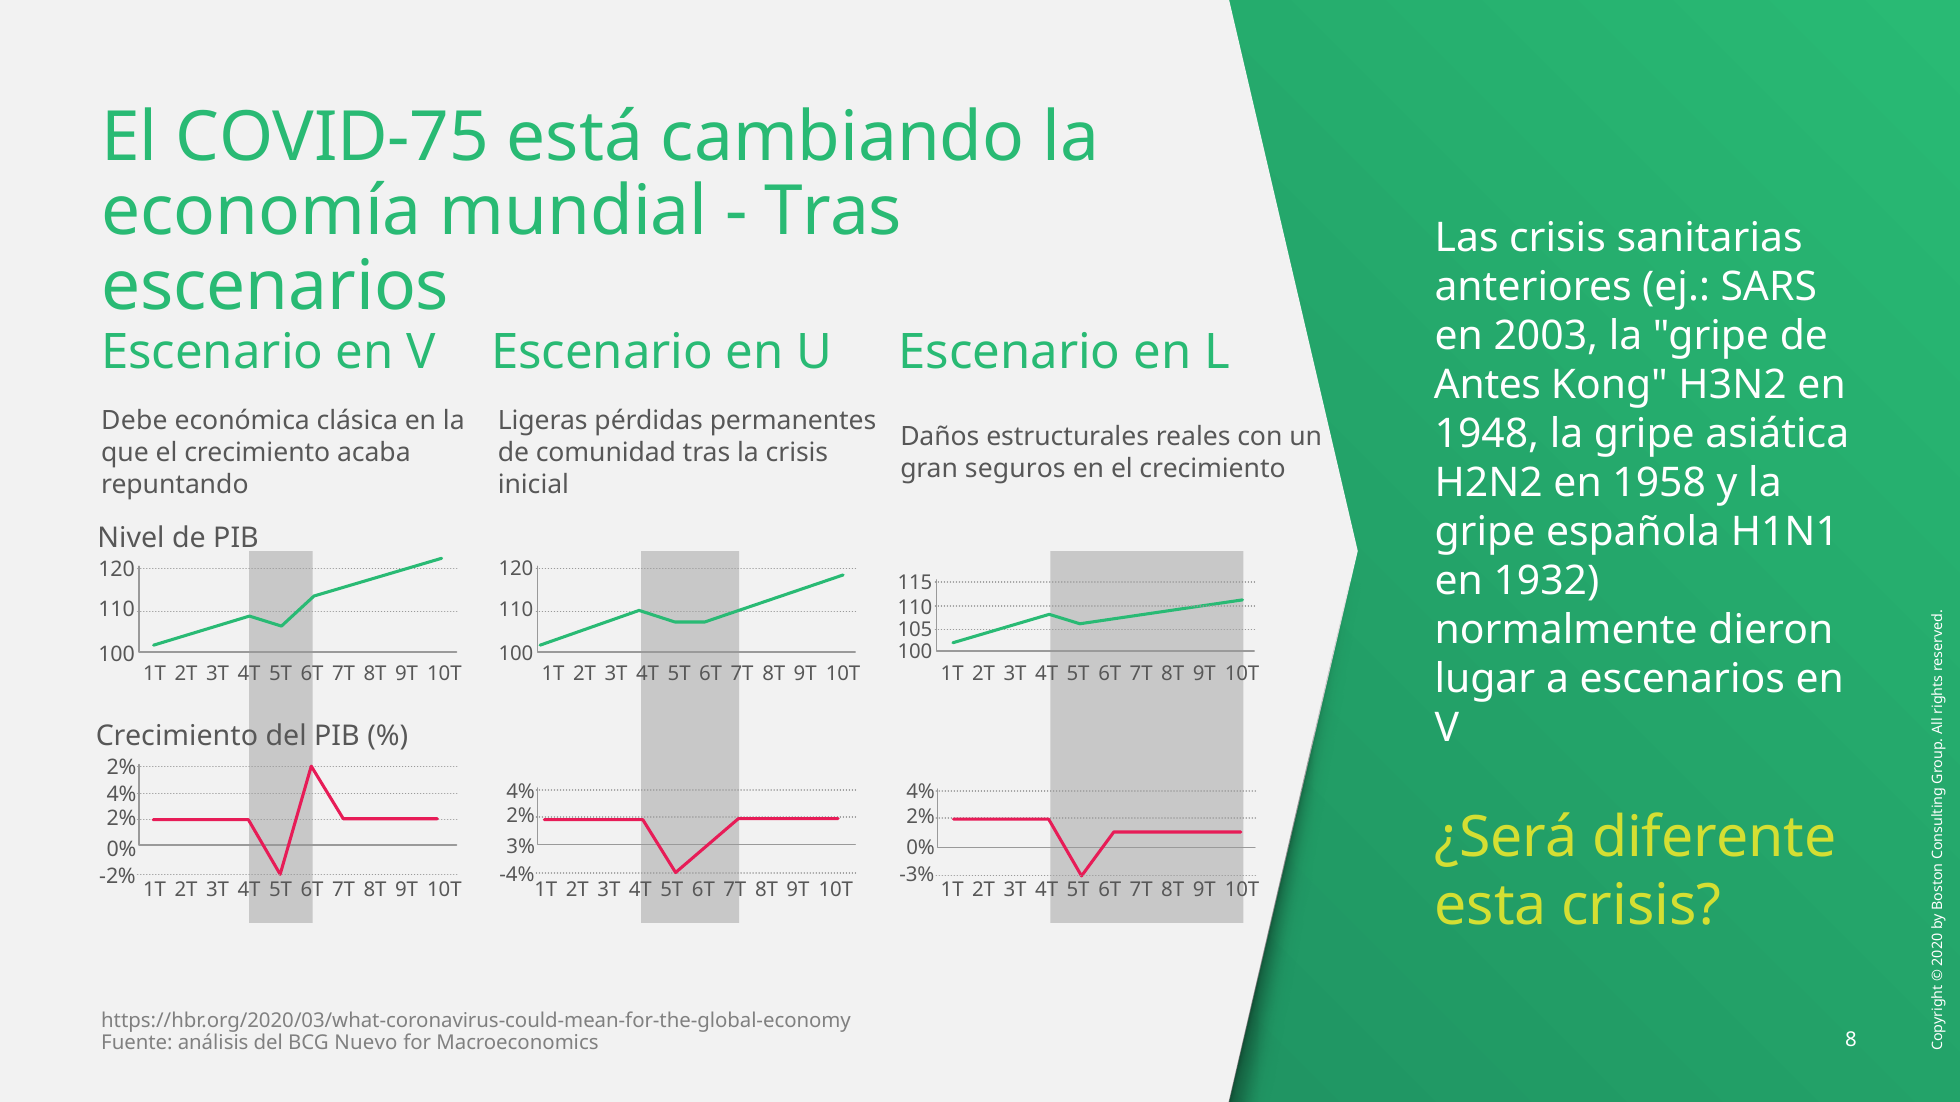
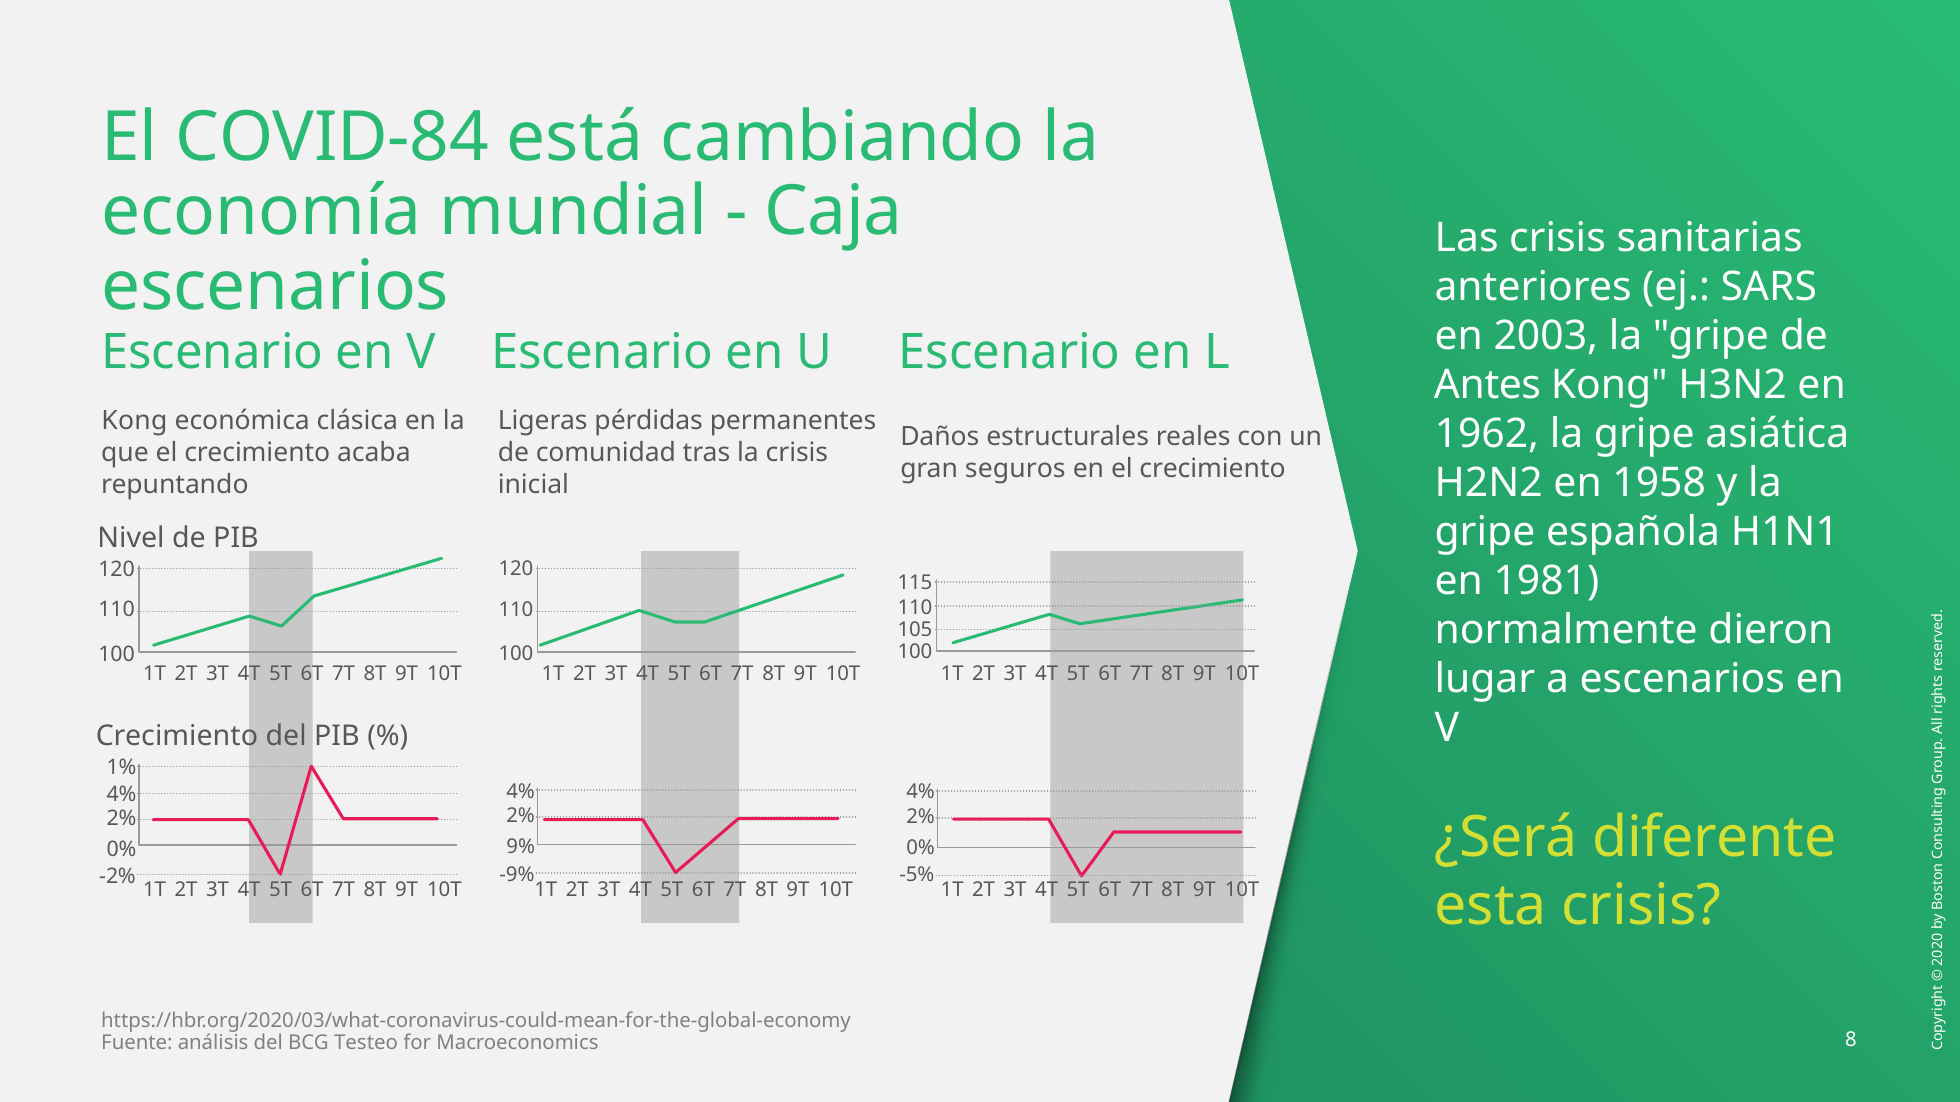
COVID-75: COVID-75 -> COVID-84 (332, 137)
Tras: Tras -> Caja (833, 212)
Debe: Debe -> Kong (134, 421)
1948: 1948 -> 1962 (1487, 435)
1932: 1932 -> 1981 (1546, 582)
2%: 2% -> 1% (121, 768)
3%: 3% -> 9% (521, 847)
-4%: -4% -> -9% (517, 875)
-3%: -3% -> -5% (917, 875)
Nuevo: Nuevo -> Testeo (366, 1043)
